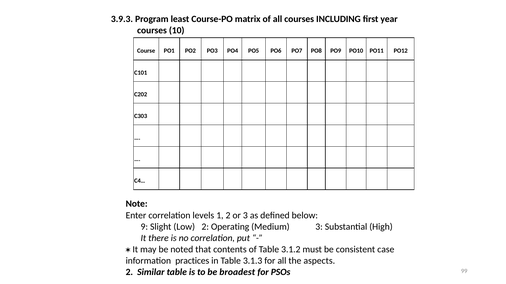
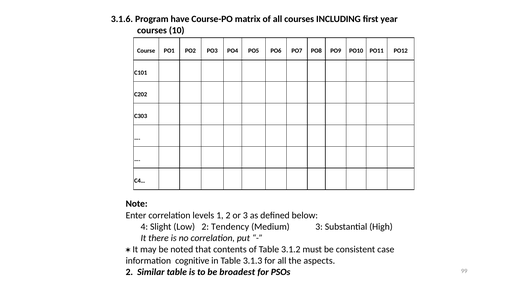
3.9.3: 3.9.3 -> 3.1.6 (122, 19)
least: least -> have (180, 19)
9: 9 -> 4 (144, 227)
Operating: Operating -> Tendency (230, 227)
practices: practices -> cognitive (192, 261)
